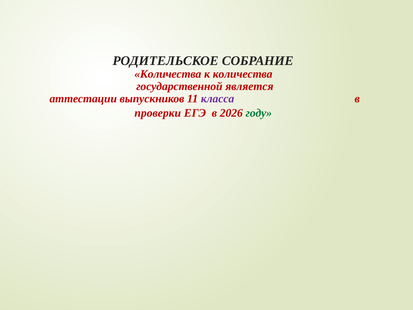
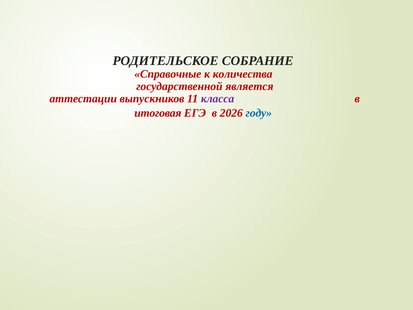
Количества: Количества -> Справочные (168, 74)
проверки: проверки -> итоговая (158, 113)
году colour: green -> blue (259, 113)
